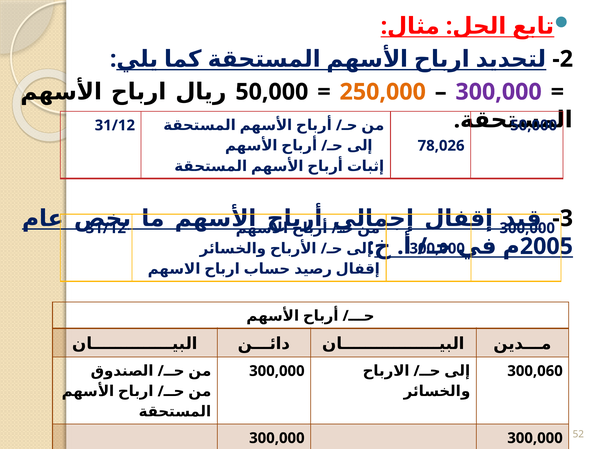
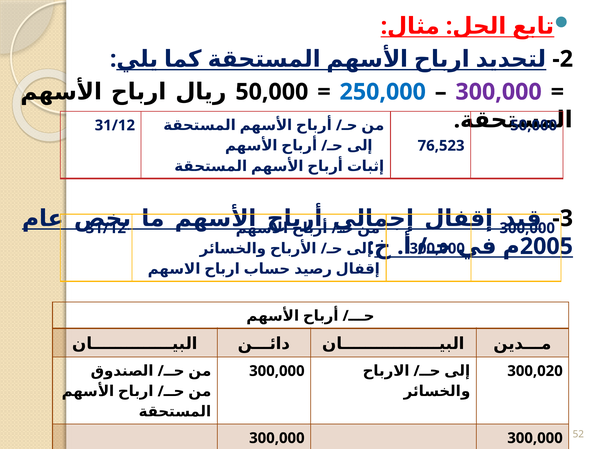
250,000 colour: orange -> blue (383, 92)
78,026: 78,026 -> 76,523 (441, 146)
300,060: 300,060 -> 300,020 (535, 371)
